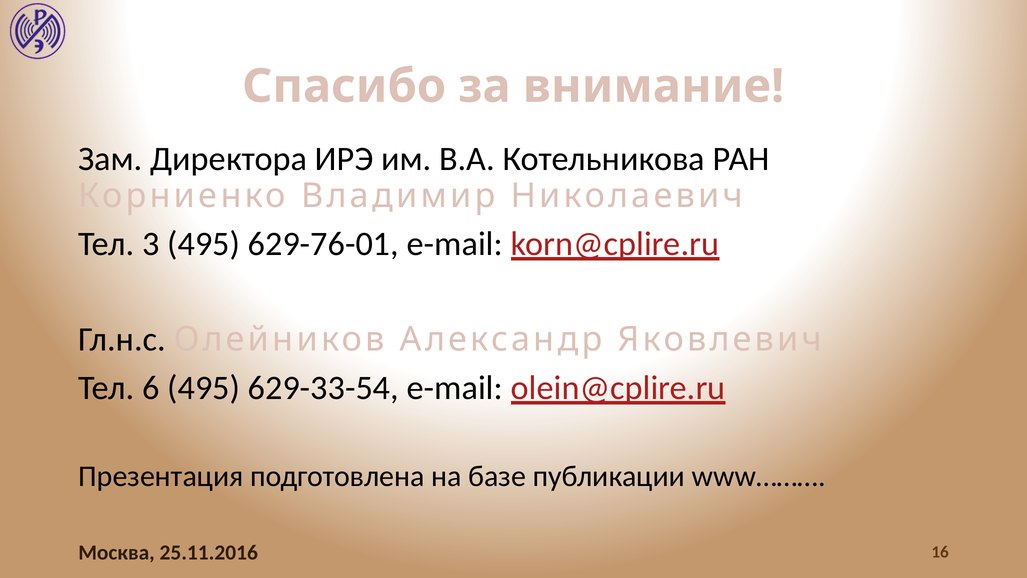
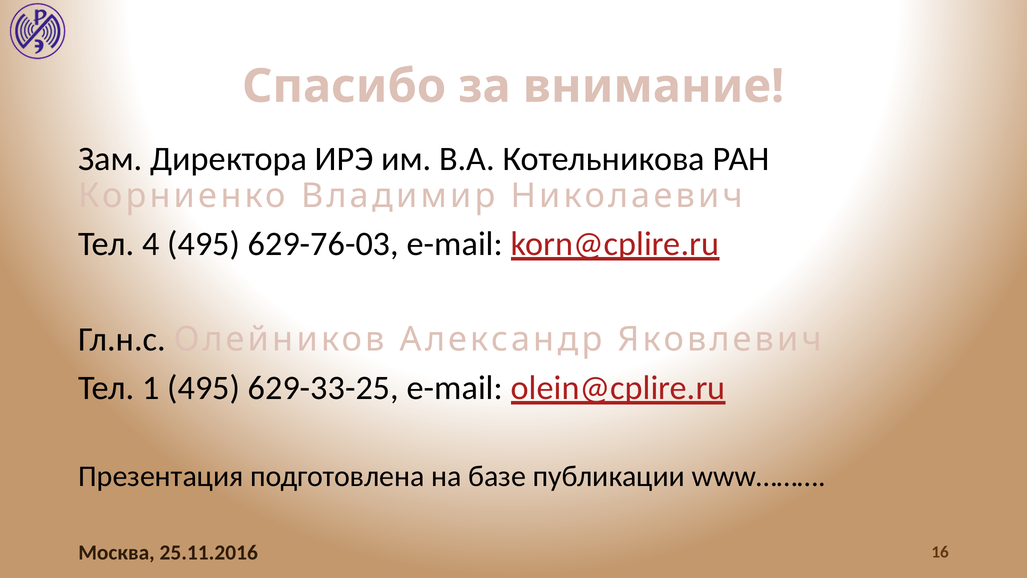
3: 3 -> 4 (151, 244)
629-76-01: 629-76-01 -> 629-76-03 (323, 244)
6: 6 -> 1 (151, 388)
629-33-54: 629-33-54 -> 629-33-25 (323, 388)
